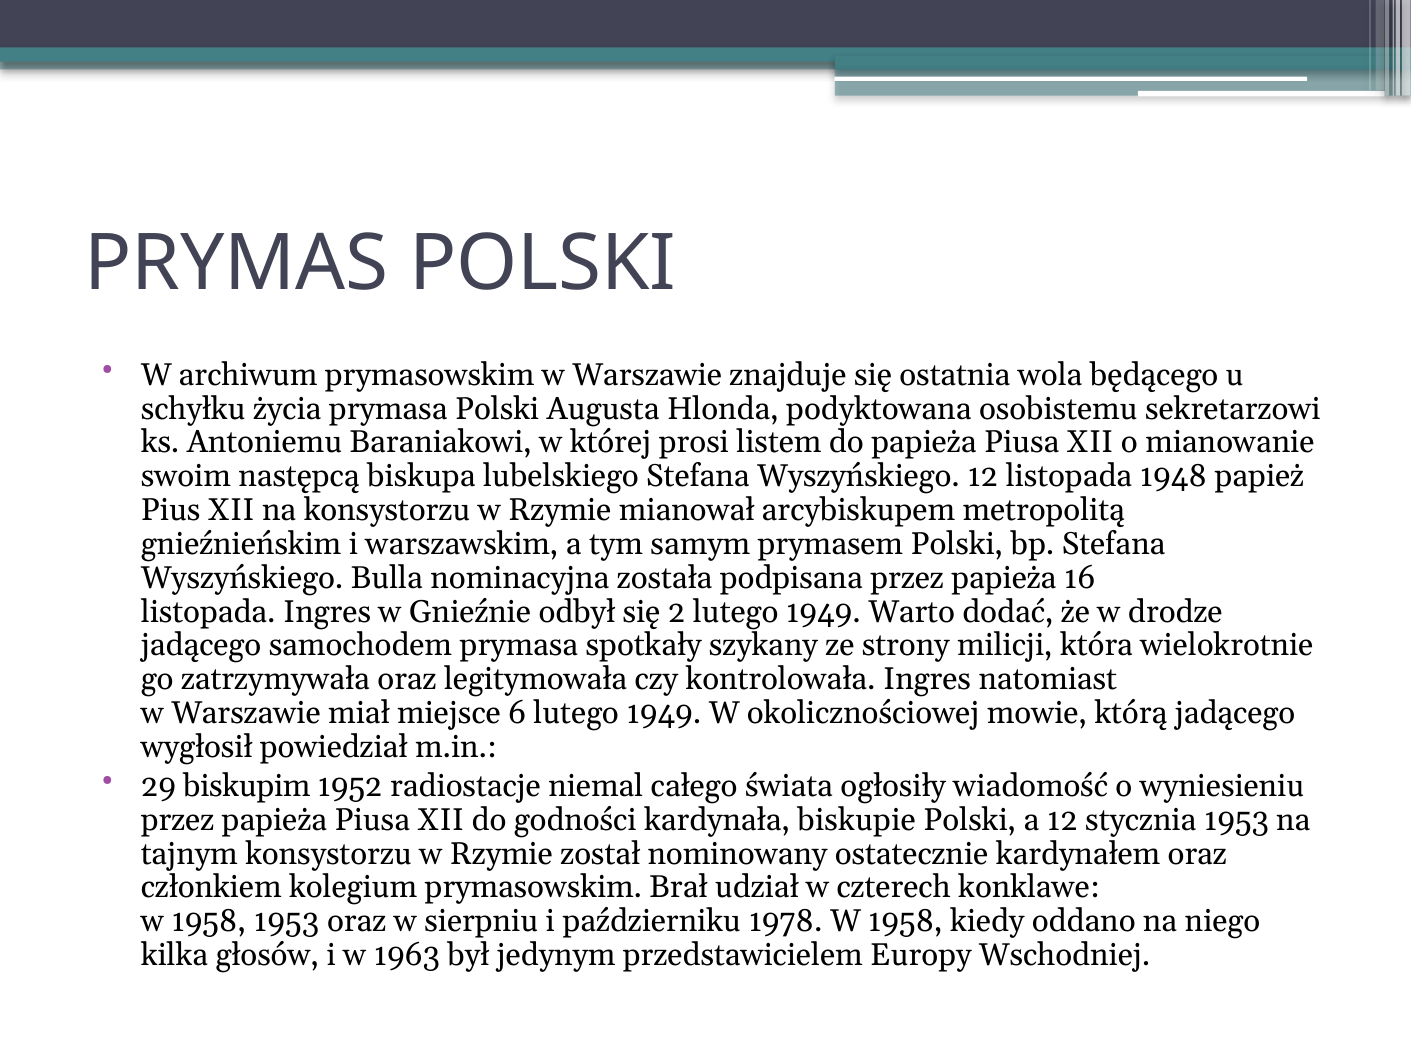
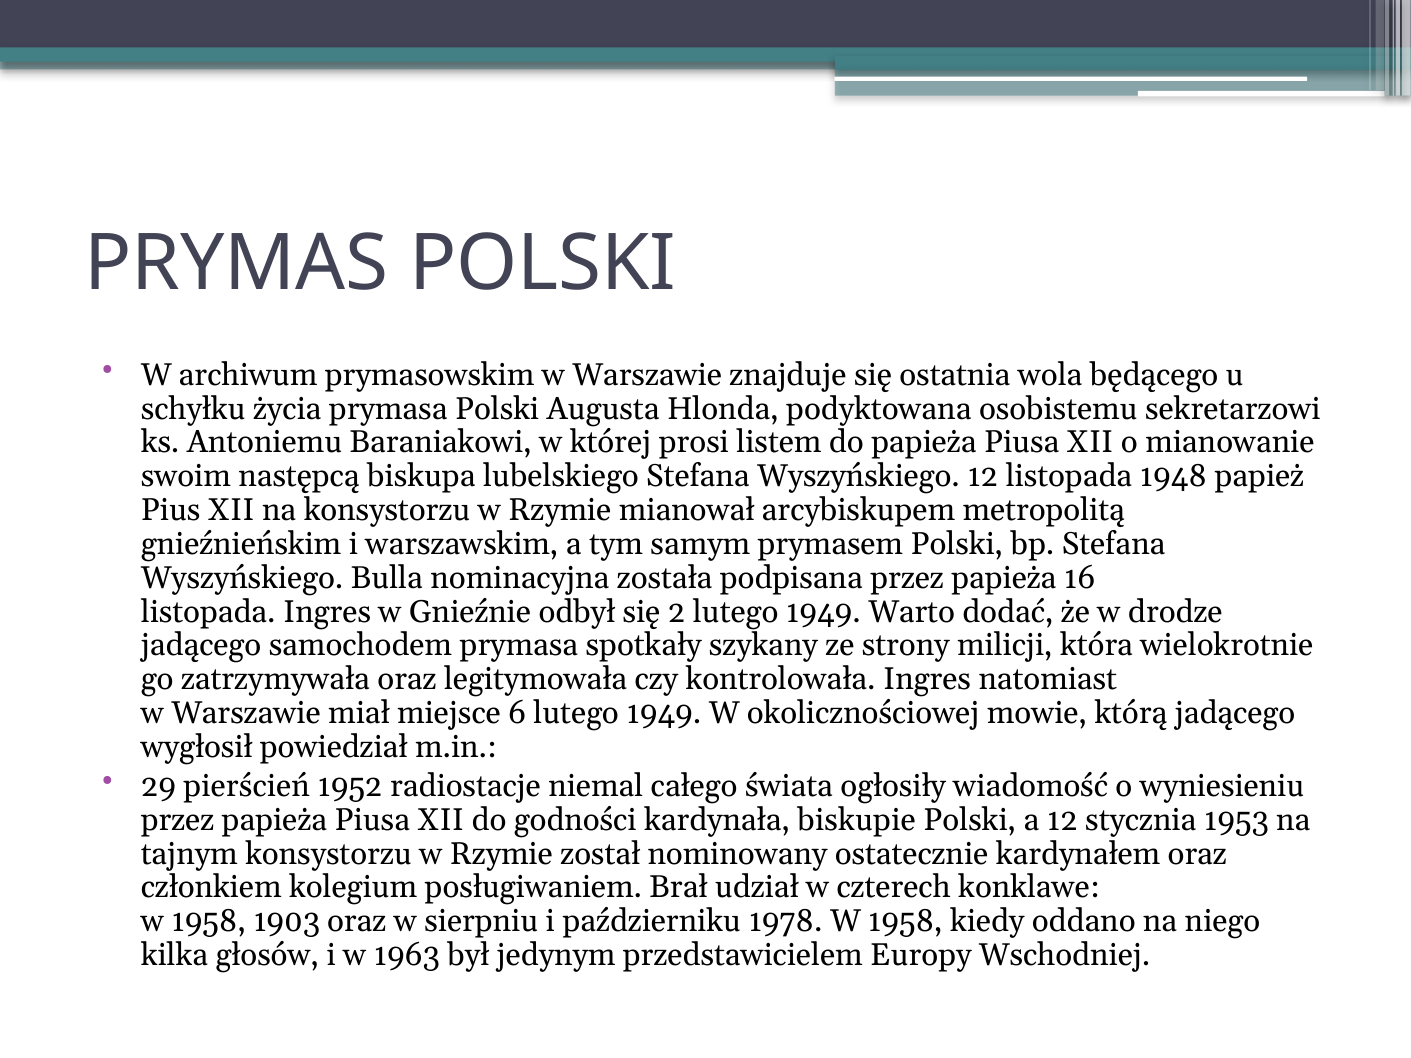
biskupim: biskupim -> pierścień (247, 786)
kolegium prymasowskim: prymasowskim -> posługiwaniem (533, 888)
1958 1953: 1953 -> 1903 (287, 922)
